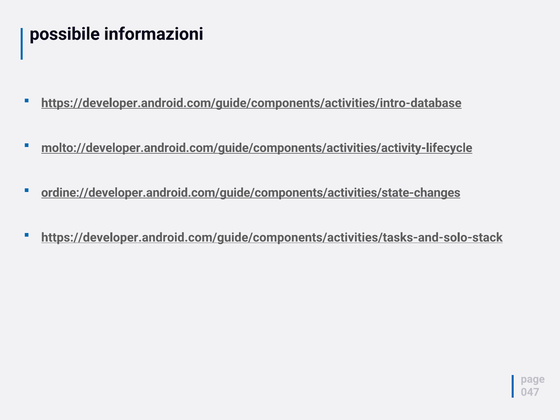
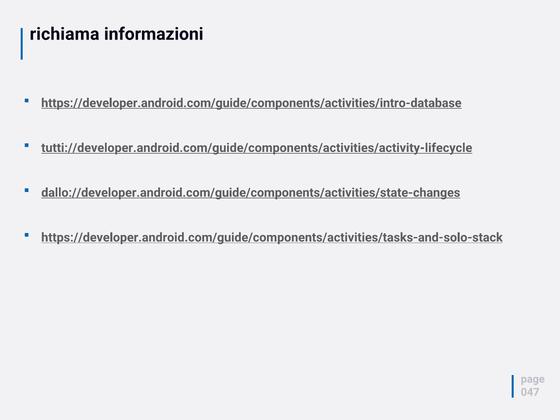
possibile: possibile -> richiama (65, 34)
molto://developer.android.com/guide/components/activities/activity-lifecycle: molto://developer.android.com/guide/components/activities/activity-lifecycle -> tutti://developer.android.com/guide/components/activities/activity-lifecycle (257, 148)
ordine://developer.android.com/guide/components/activities/state-changes: ordine://developer.android.com/guide/components/activities/state-changes -> dallo://developer.android.com/guide/components/activities/state-changes (251, 193)
